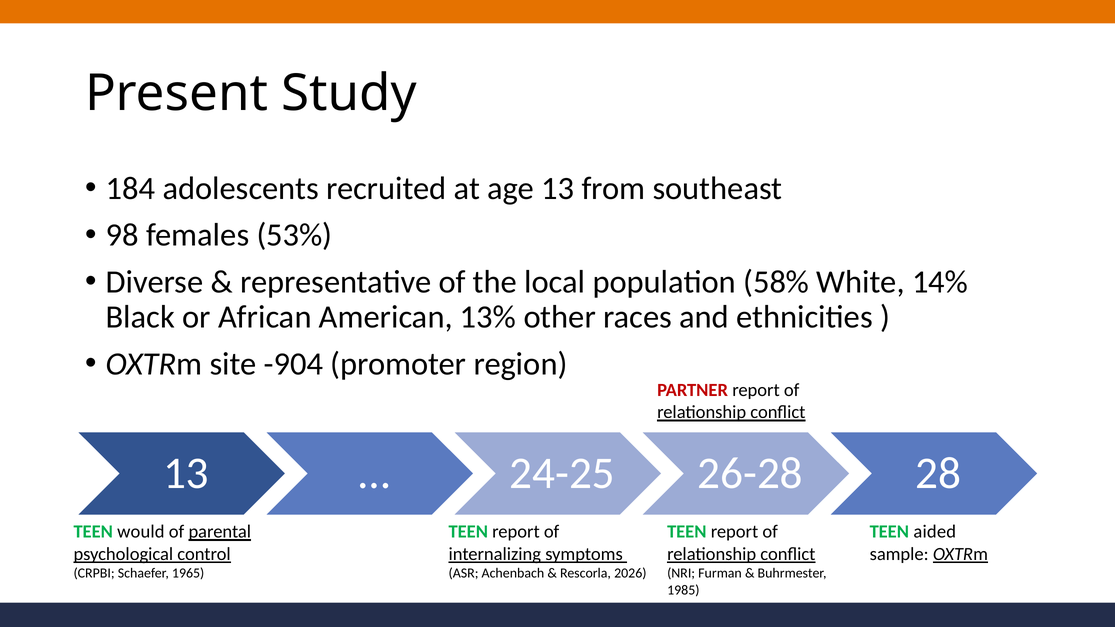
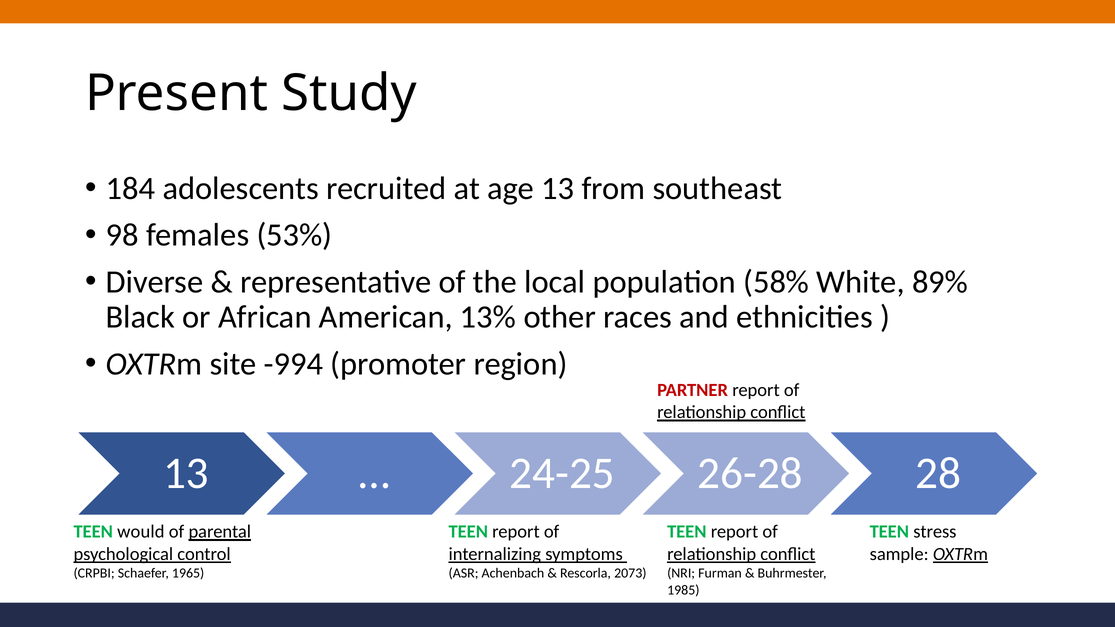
14%: 14% -> 89% (940, 282)
-904: -904 -> -994 (293, 364)
aided: aided -> stress (935, 532)
2026: 2026 -> 2073 (630, 573)
